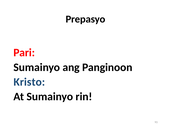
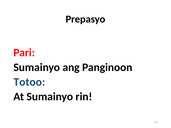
Kristo: Kristo -> Totoo (29, 82)
